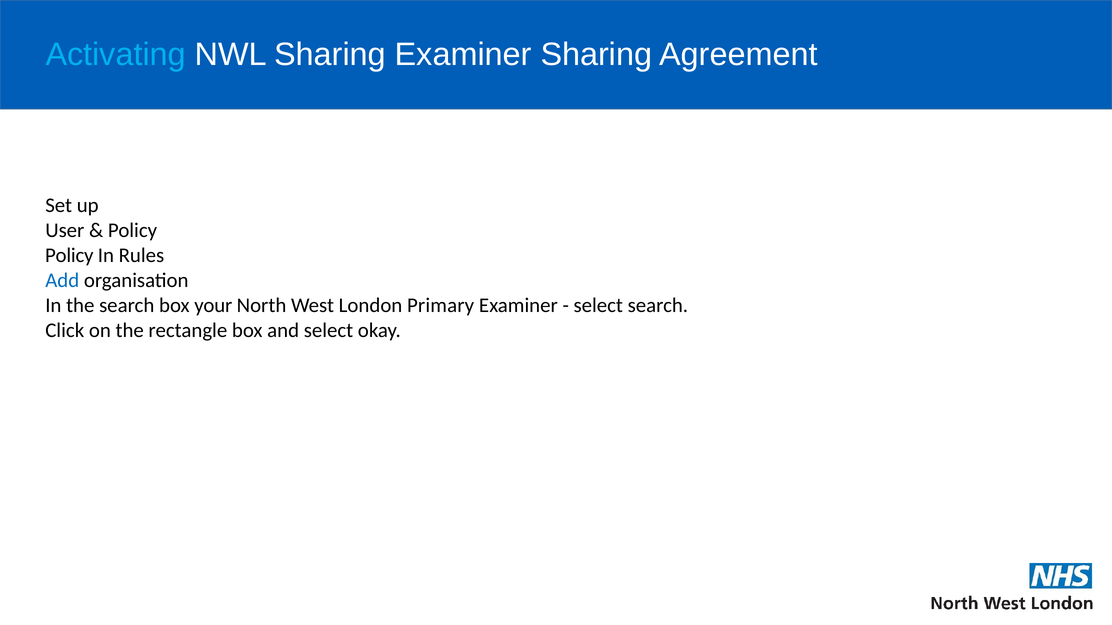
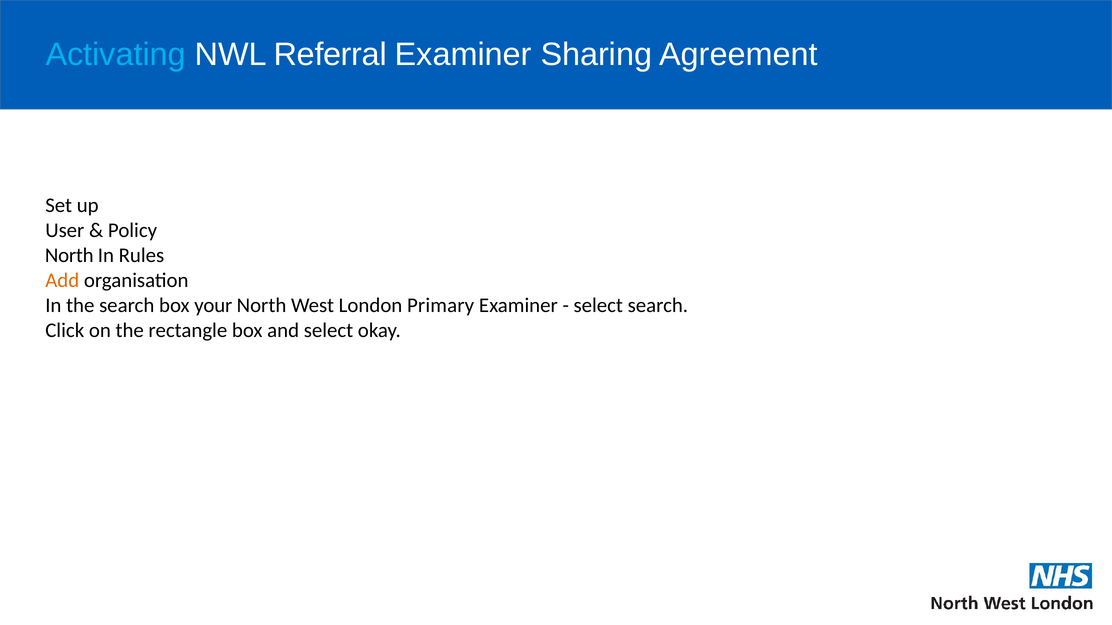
NWL Sharing: Sharing -> Referral (330, 54)
Policy: Policy -> North (69, 255)
Add colour: blue -> orange (62, 280)
